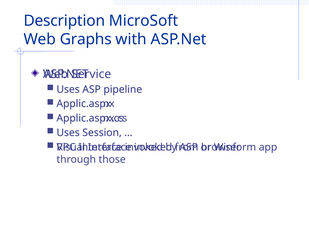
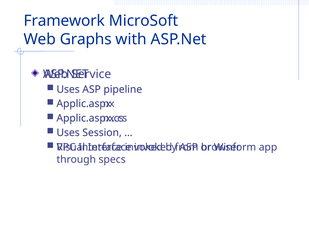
Description: Description -> Framework (64, 21)
those: those -> specs (112, 159)
